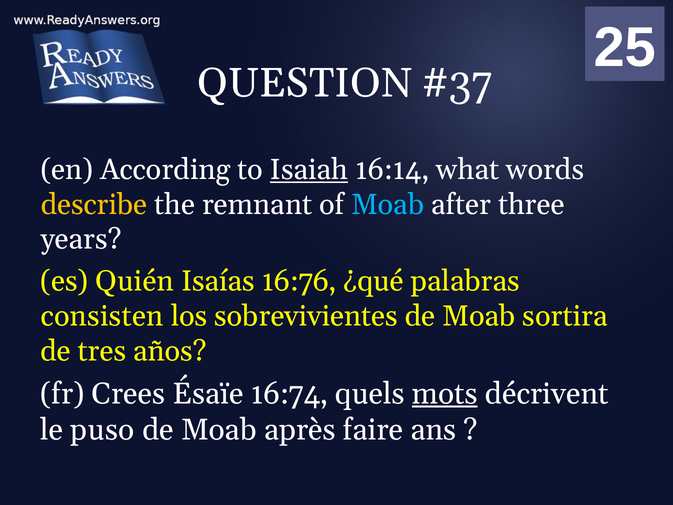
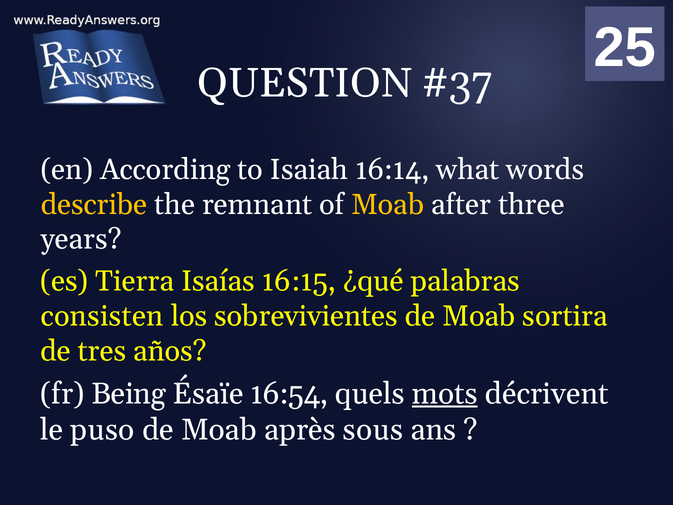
Isaiah underline: present -> none (309, 170)
Moab colour: light blue -> yellow (388, 204)
Quién: Quién -> Tierra (135, 281)
16:76: 16:76 -> 16:15 (299, 281)
Crees: Crees -> Being (129, 394)
16:74: 16:74 -> 16:54 (289, 394)
faire: faire -> sous (373, 429)
